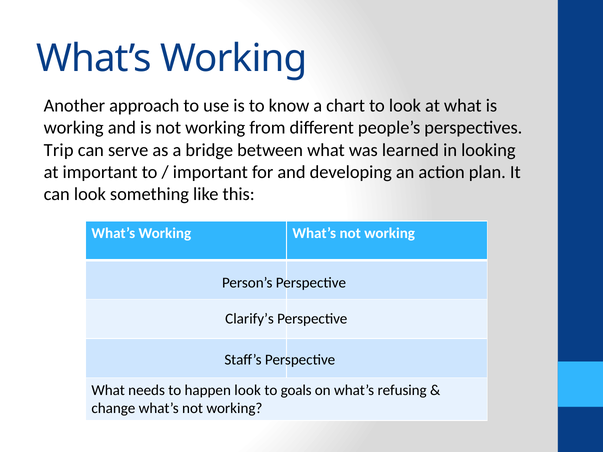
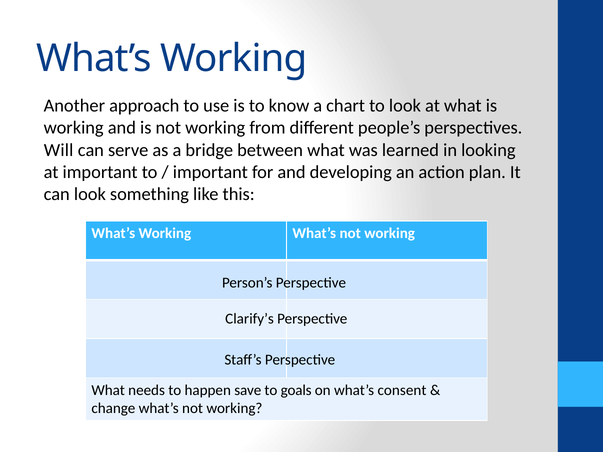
Trip: Trip -> Will (59, 150)
happen look: look -> save (248, 390)
refusing: refusing -> consent (402, 390)
